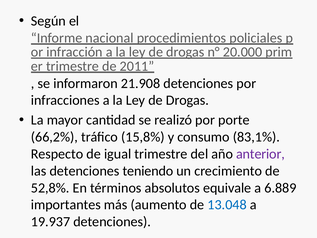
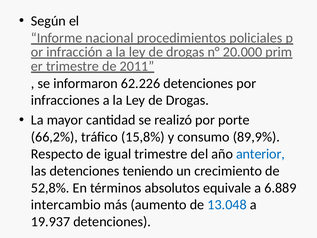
21.908: 21.908 -> 62.226 (141, 83)
83,1%: 83,1% -> 89,9% (256, 137)
anterior colour: purple -> blue (260, 154)
importantes: importantes -> intercambio (66, 205)
